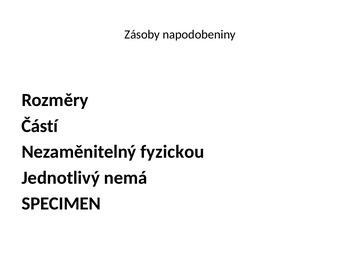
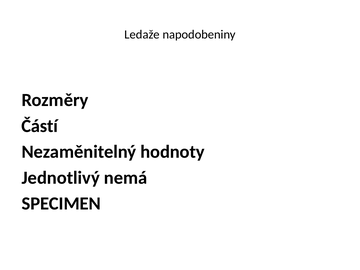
Zásoby: Zásoby -> Ledaže (142, 34)
fyzickou: fyzickou -> hodnoty (172, 152)
